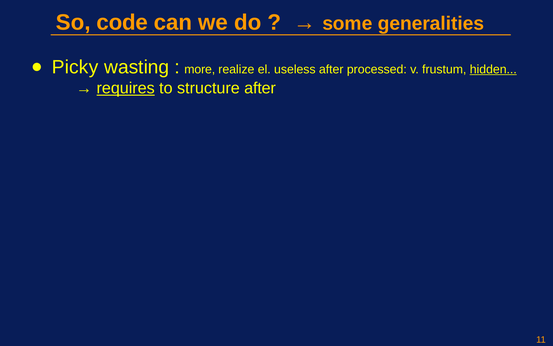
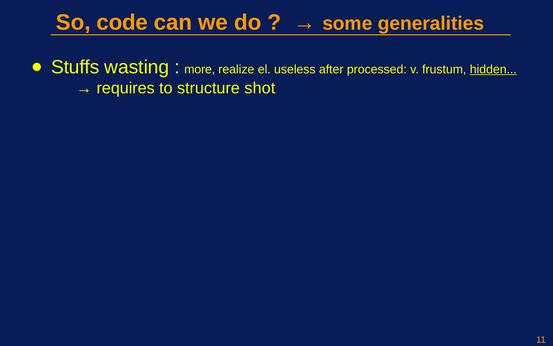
Picky: Picky -> Stuffs (75, 67)
requires underline: present -> none (126, 88)
structure after: after -> shot (260, 88)
